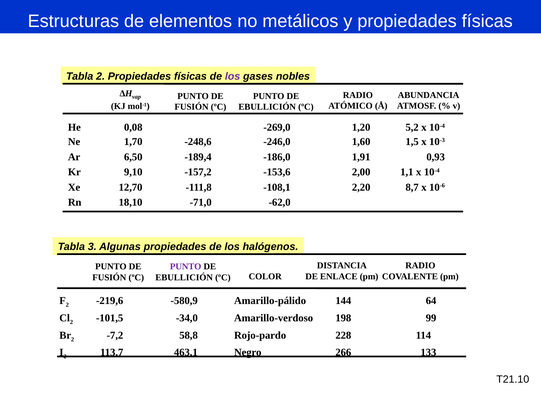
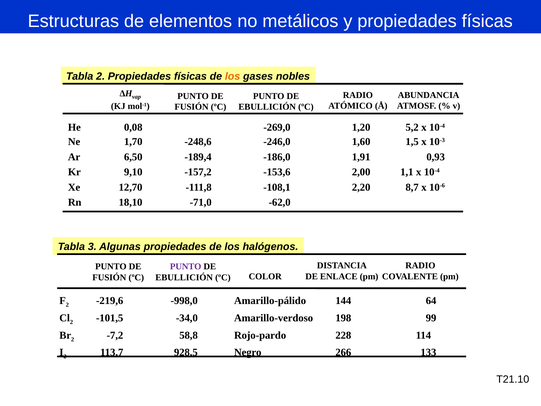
los colour: purple -> orange (233, 76)
-580,9: -580,9 -> -998,0 (184, 301)
463,1: 463,1 -> 928,5 (186, 352)
